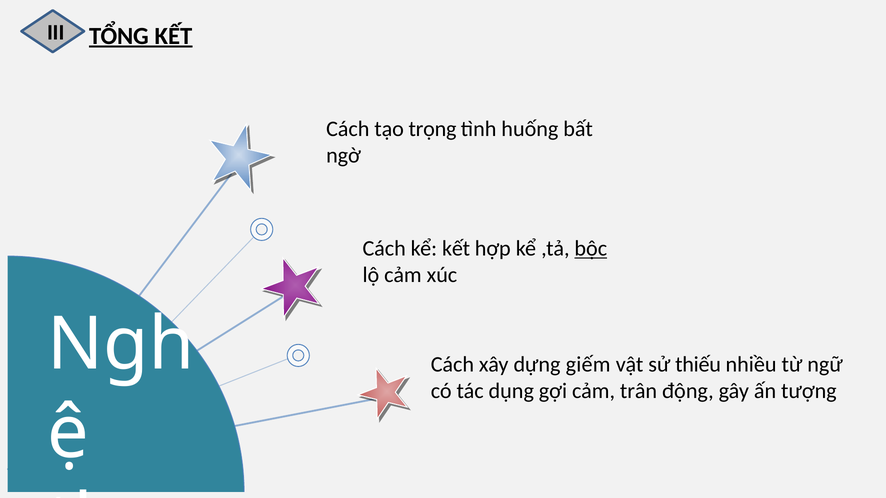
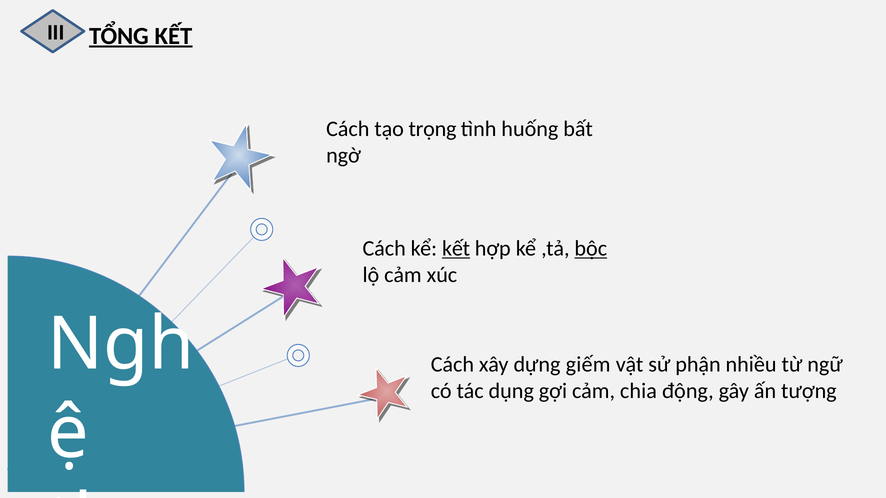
kết underline: none -> present (456, 249)
thiếu: thiếu -> phận (698, 365)
trân: trân -> chia (638, 391)
